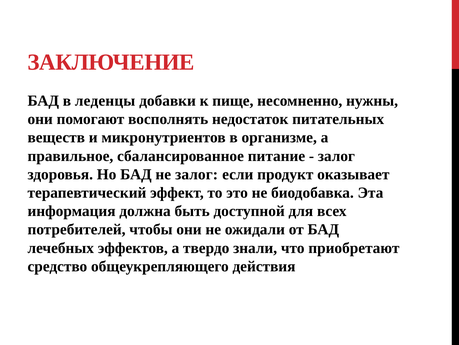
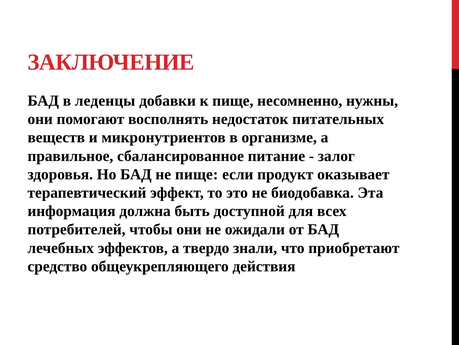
не залог: залог -> пище (197, 174)
